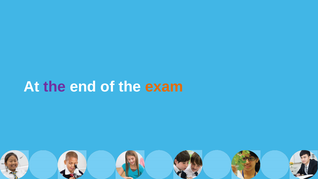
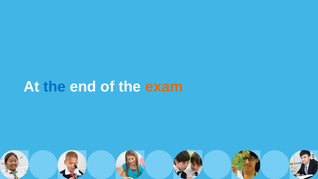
the colour: purple -> blue (55, 87)
